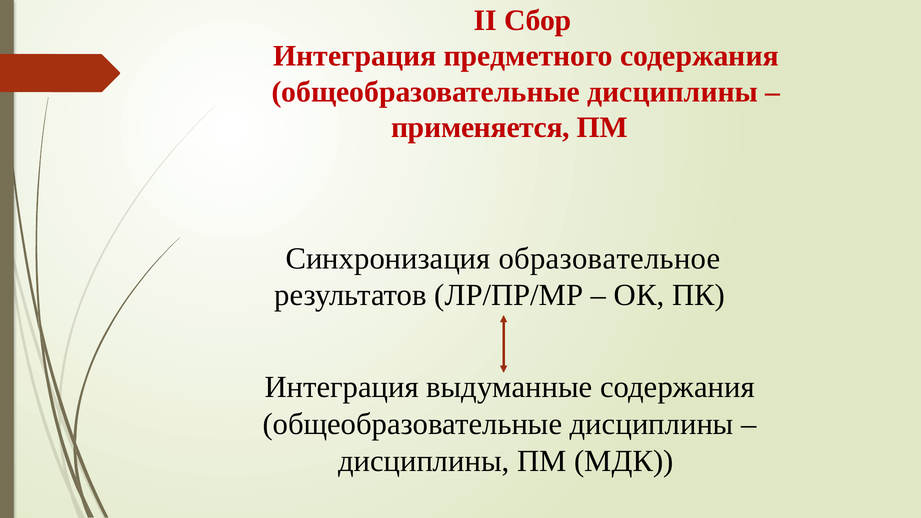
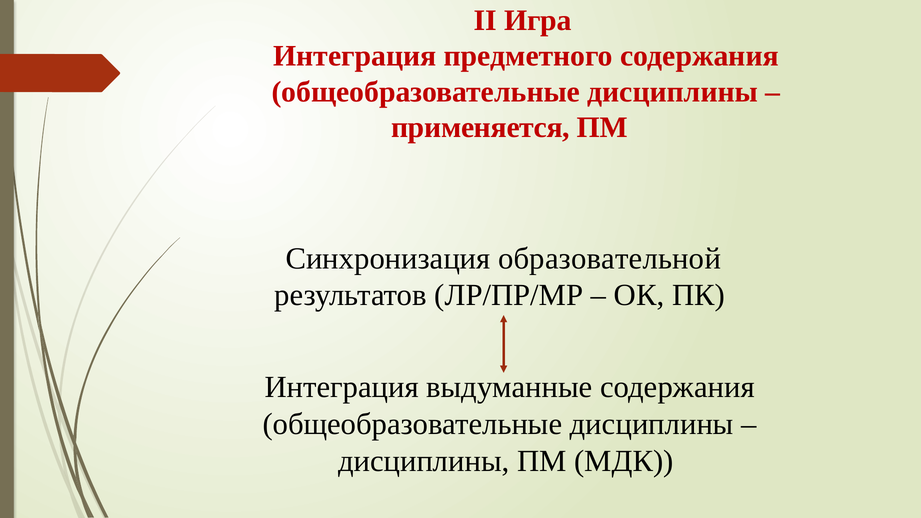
Сбор: Сбор -> Игра (538, 20)
образовательное: образовательное -> образовательной (610, 259)
